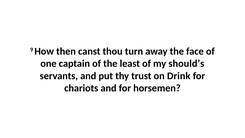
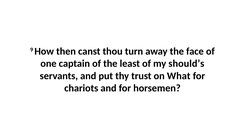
Drink: Drink -> What (179, 76)
